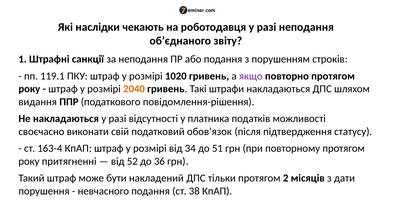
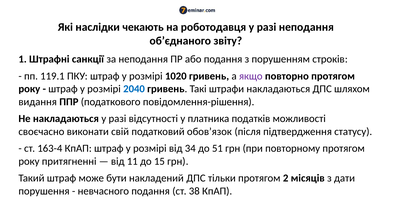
2040 colour: orange -> blue (134, 89)
52: 52 -> 11 (132, 161)
36: 36 -> 15 (159, 161)
